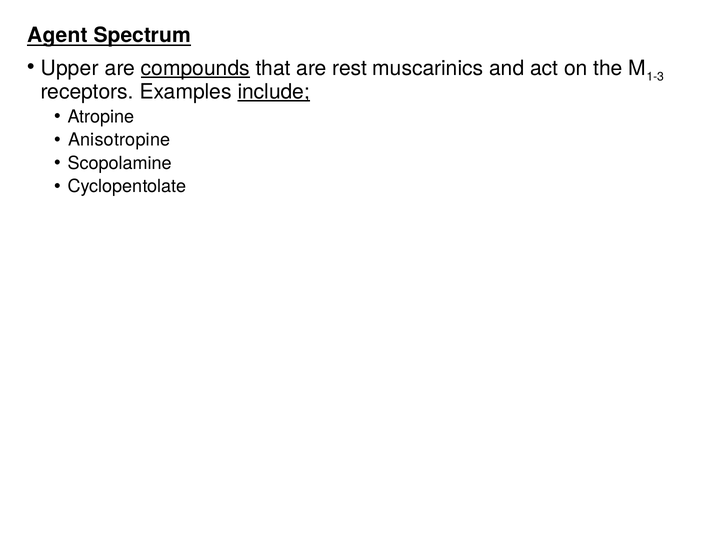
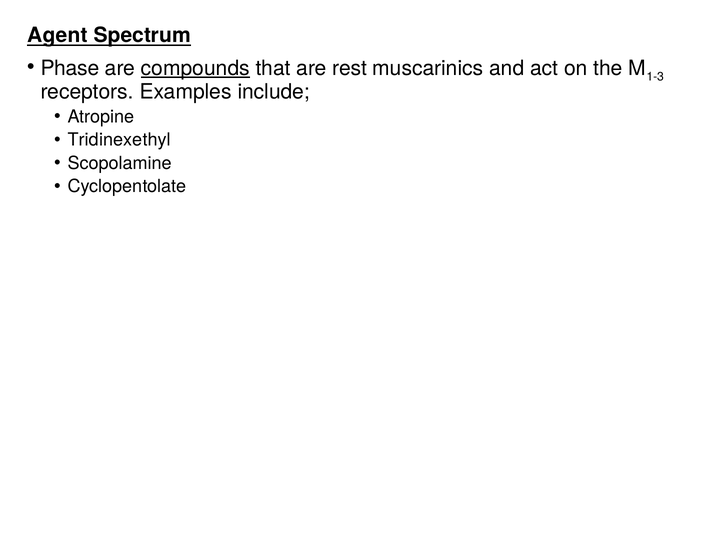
Upper: Upper -> Phase (70, 68)
include underline: present -> none (274, 92)
Anisotropine: Anisotropine -> Tridinexethyl (119, 140)
